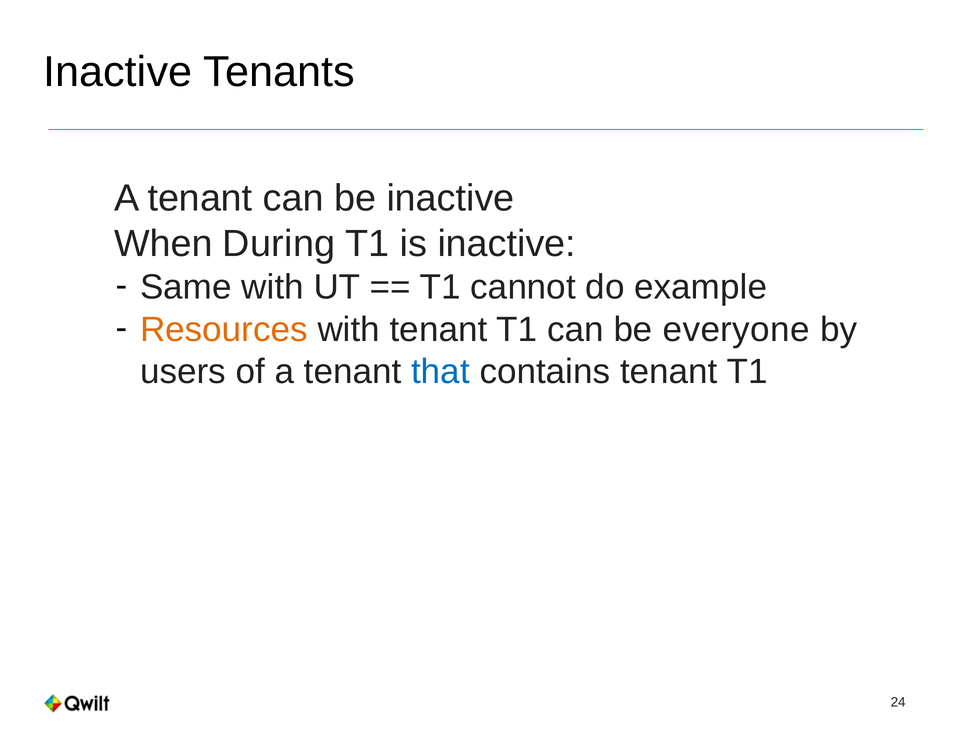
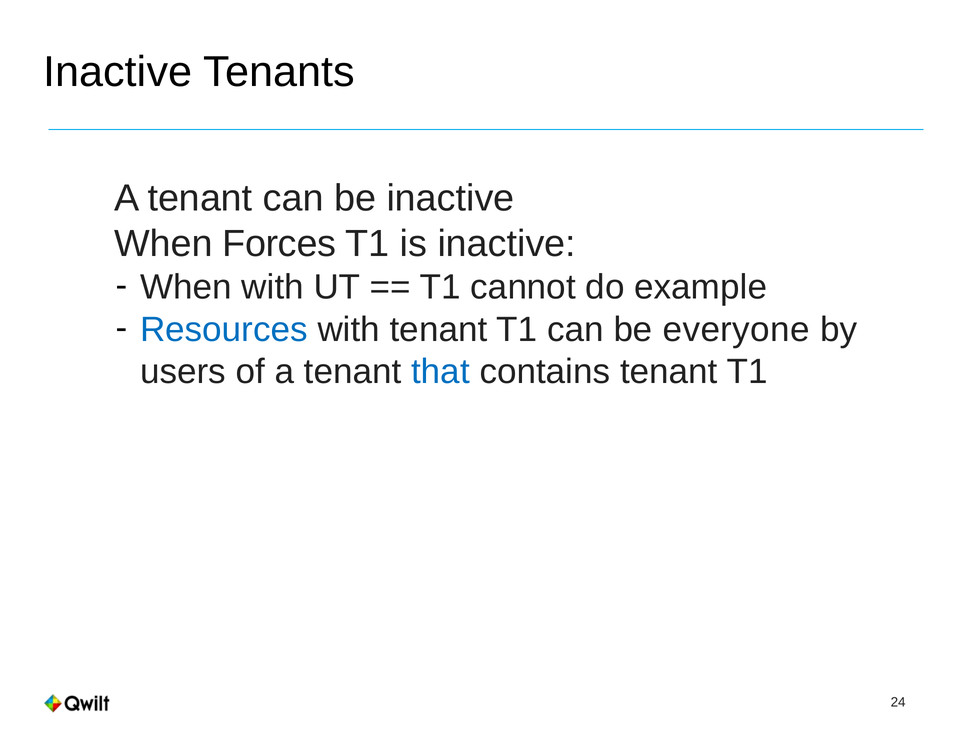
During: During -> Forces (279, 244)
Same: Same -> When (186, 287)
Resources colour: orange -> blue (224, 329)
